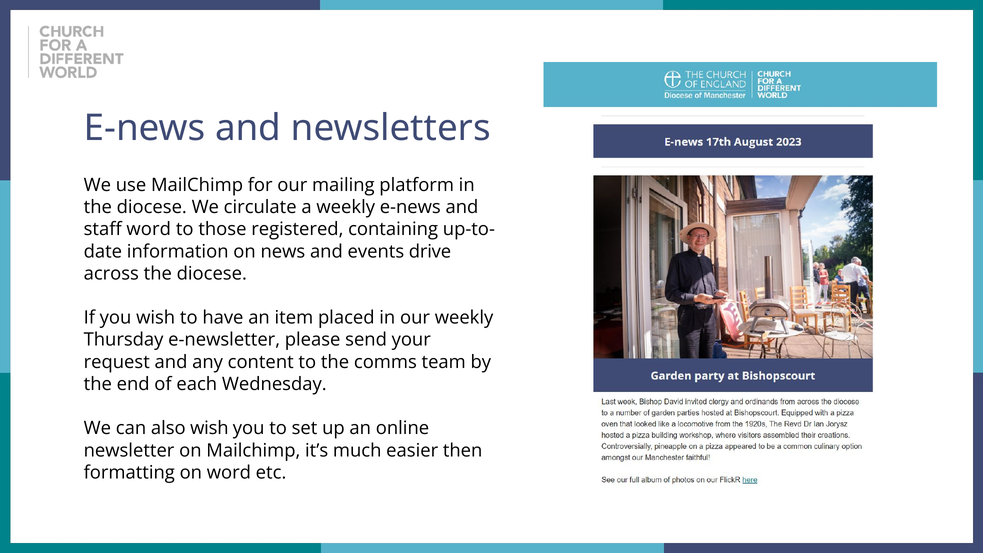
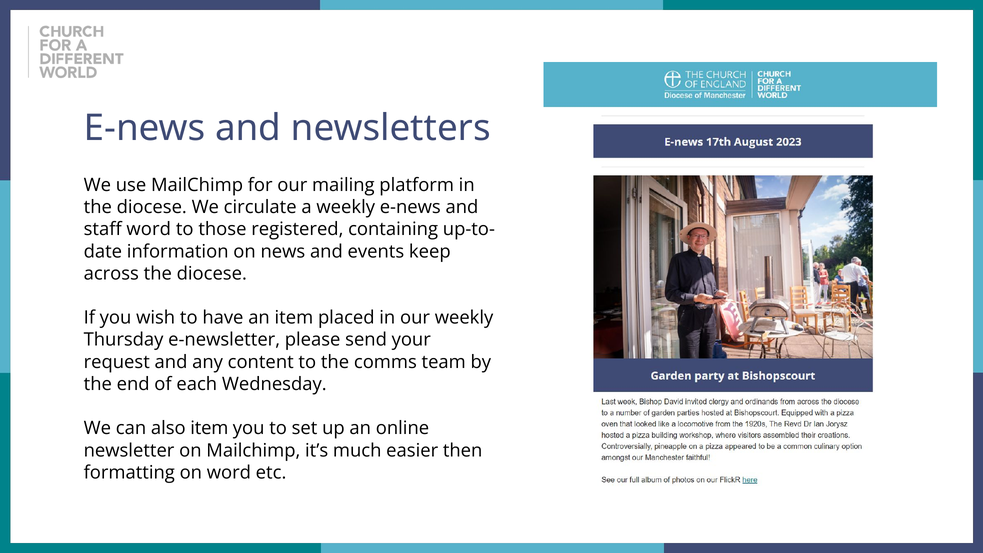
drive: drive -> keep (430, 251)
also wish: wish -> item (209, 428)
